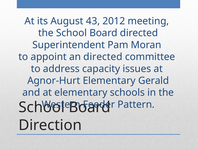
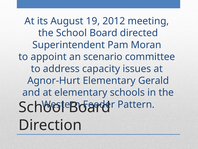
43: 43 -> 19 (93, 21)
an directed: directed -> scenario (103, 57)
